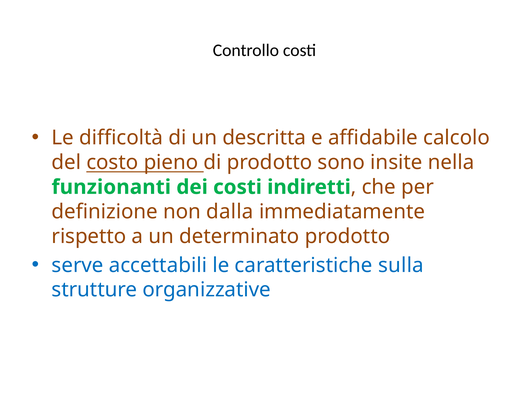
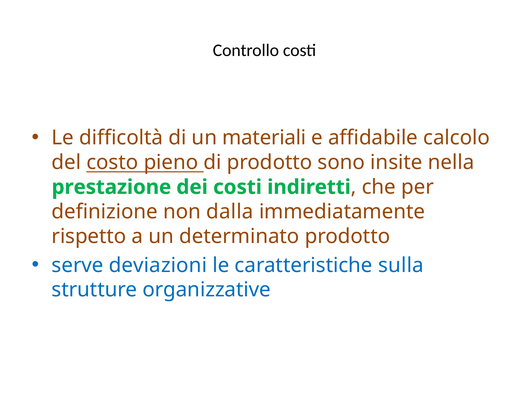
descritta: descritta -> materiali (264, 138)
funzionanti: funzionanti -> prestazione (111, 187)
accettabili: accettabili -> deviazioni (158, 265)
